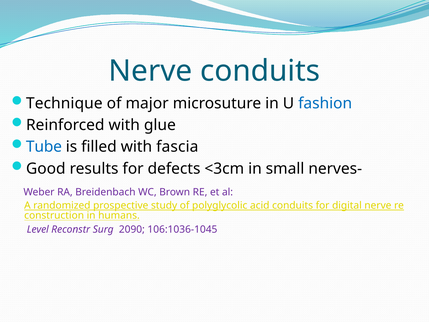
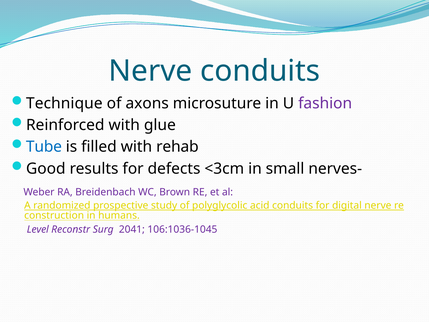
major: major -> axons (147, 103)
fashion colour: blue -> purple (325, 103)
fascia: fascia -> rehab (177, 147)
2090: 2090 -> 2041 (132, 229)
